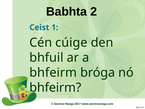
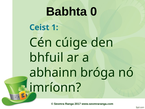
2: 2 -> 0 (94, 12)
bhfeirm: bhfeirm -> abhainn (53, 72)
bhfeirm: bhfeirm -> imríonn (55, 87)
